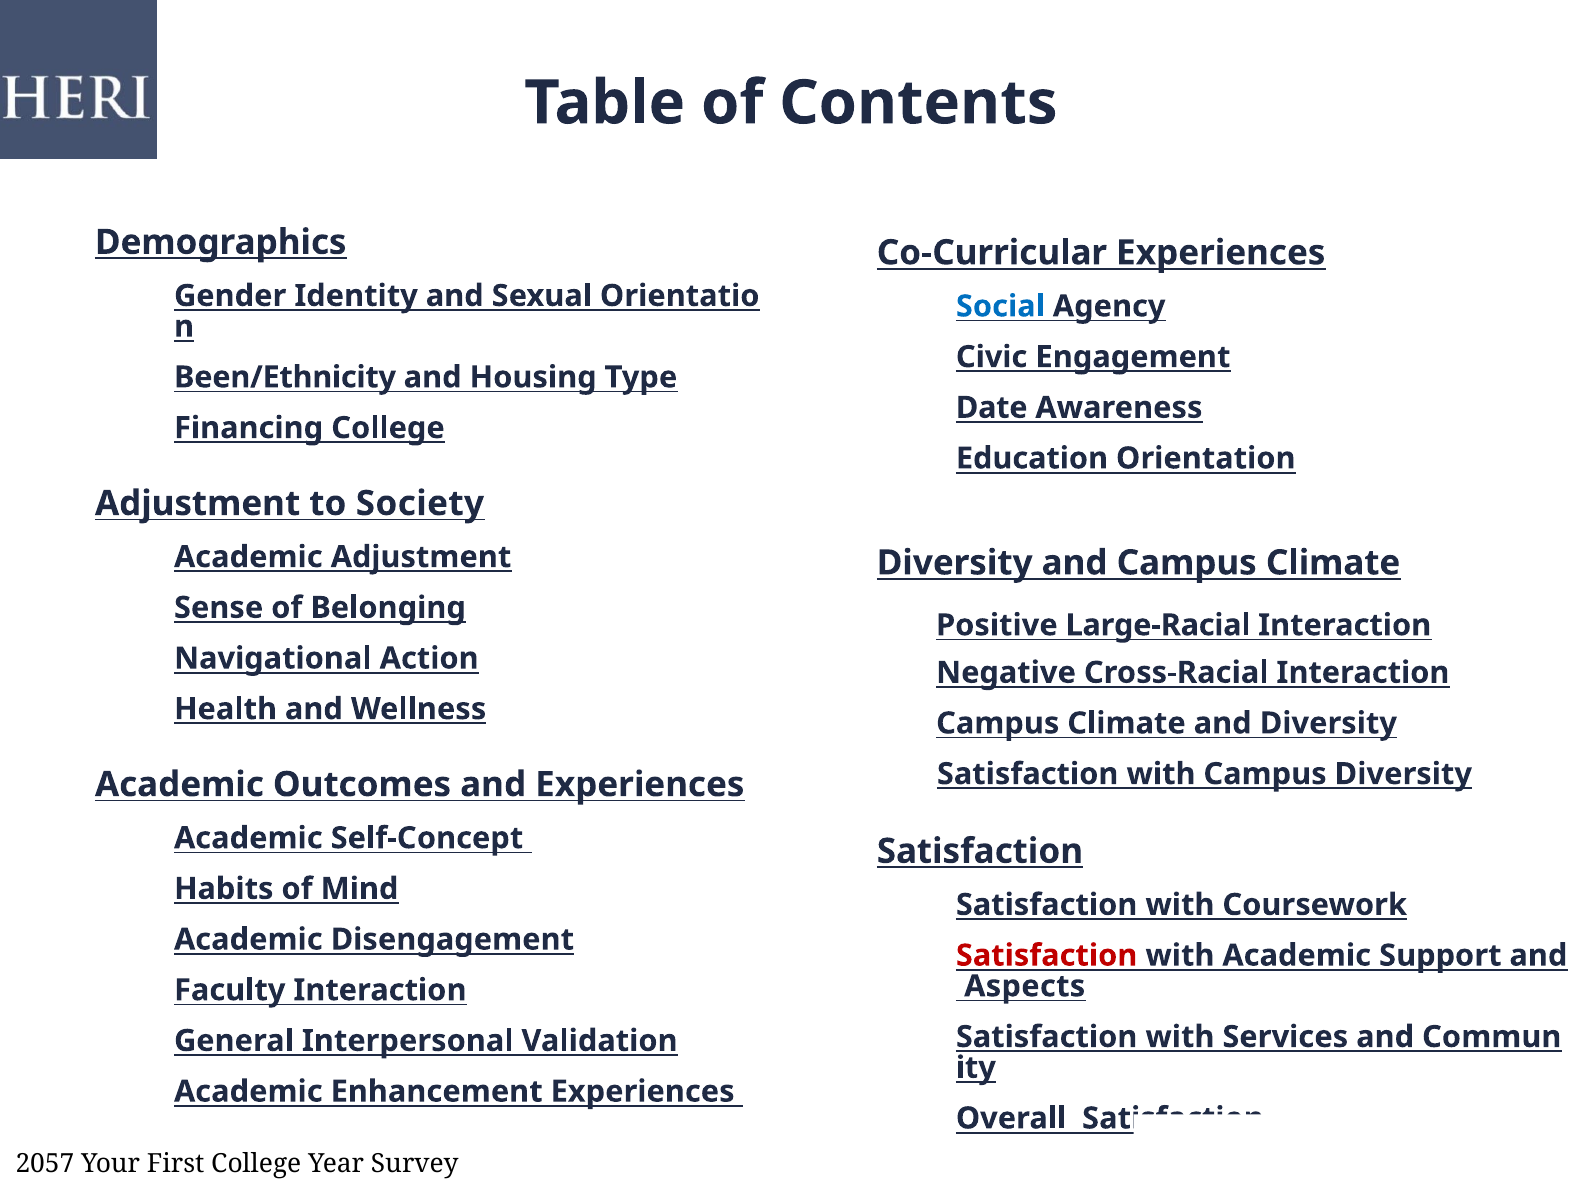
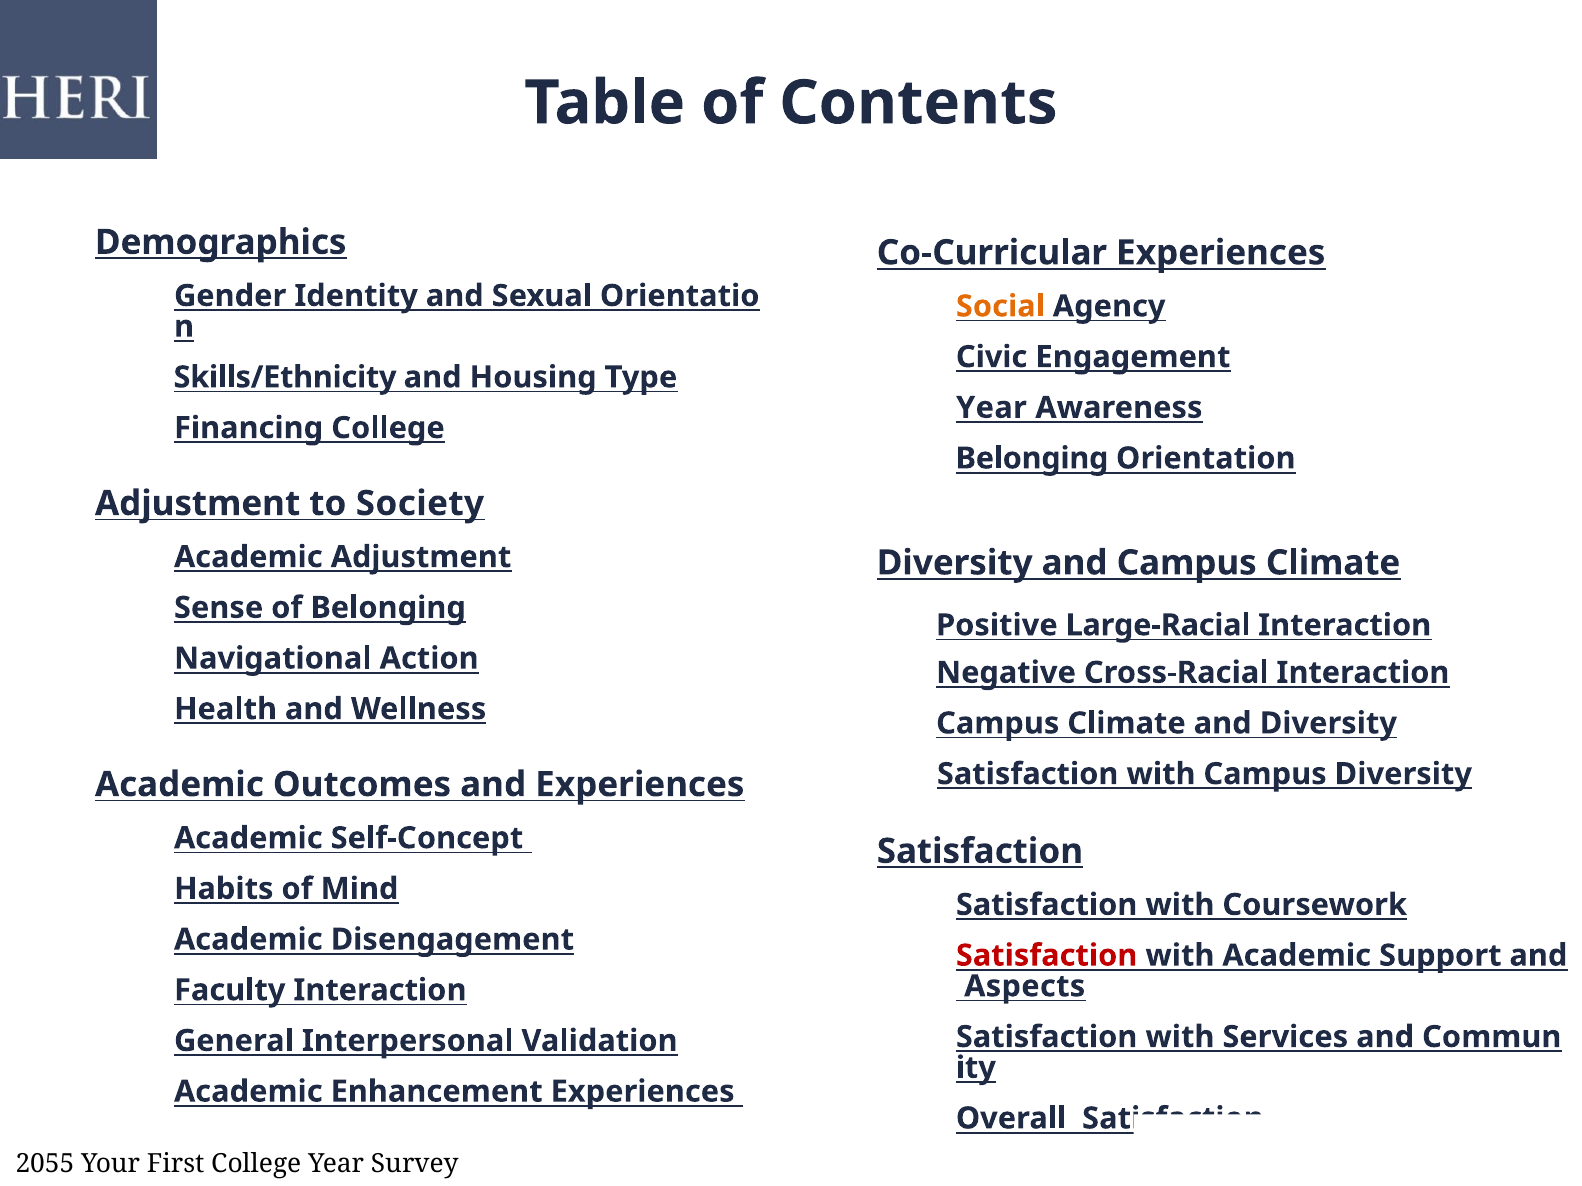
Social colour: blue -> orange (1000, 306)
Been/Ethnicity: Been/Ethnicity -> Skills/Ethnicity (285, 377)
Date: Date -> Year (991, 408)
Education: Education -> Belonging (1032, 459)
2057: 2057 -> 2055 (45, 1165)
